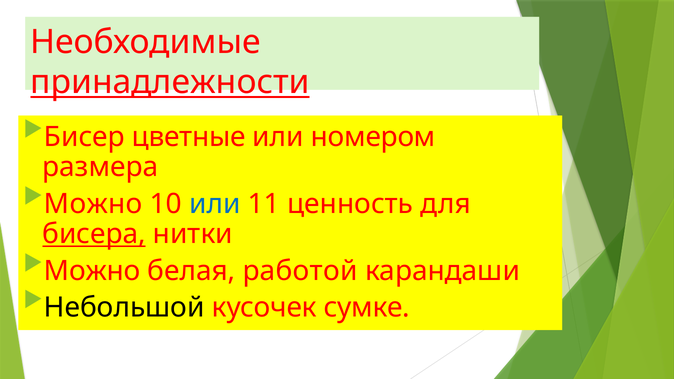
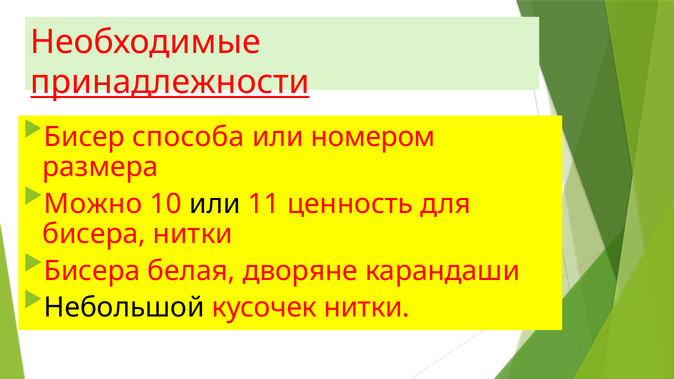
цветные: цветные -> способа (188, 137)
или colour: blue -> black (215, 204)
бисера underline: present -> none (94, 234)
Можно: Можно -> Бисера (92, 271)
работой: работой -> дворяне (300, 271)
кусочек сумке: сумке -> нитки (367, 308)
